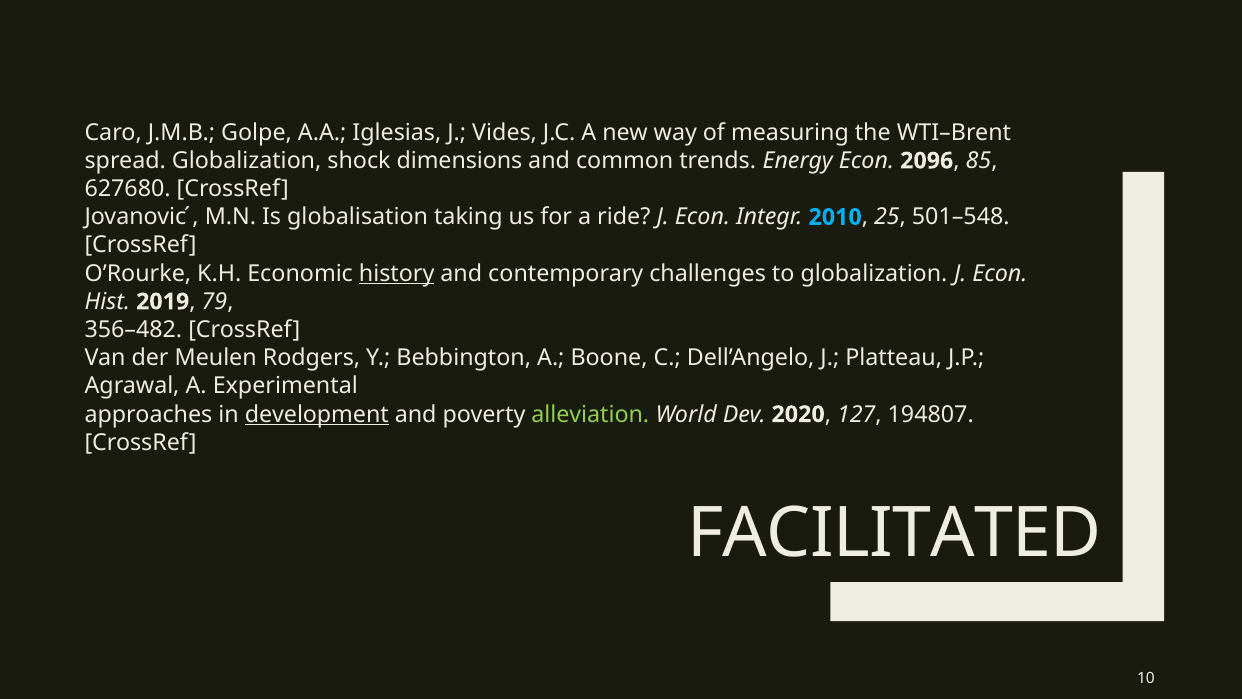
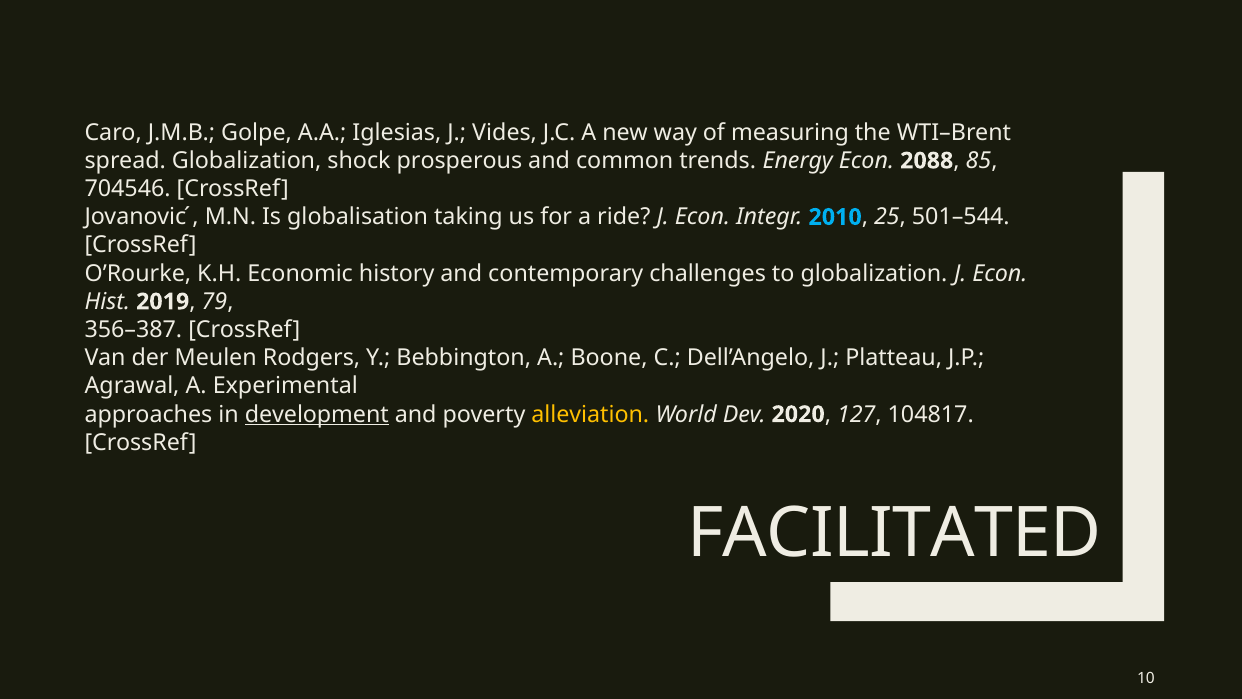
dimensions: dimensions -> prosperous (459, 161)
2096: 2096 -> 2088 (927, 161)
627680: 627680 -> 704546 (128, 189)
501–548: 501–548 -> 501–544 (961, 217)
history underline: present -> none (397, 273)
356–482: 356–482 -> 356–387 (133, 330)
alleviation colour: light green -> yellow (590, 414)
194807: 194807 -> 104817 (931, 414)
